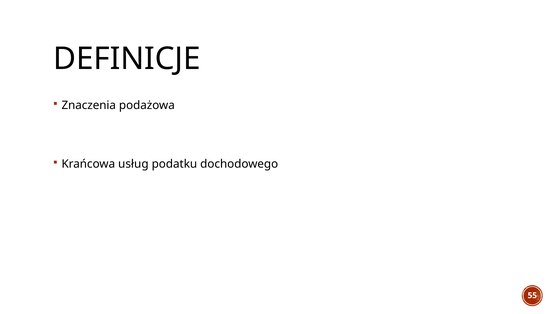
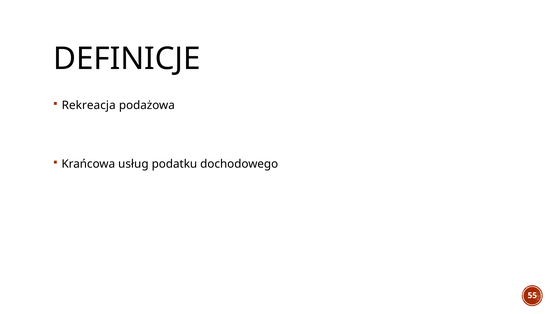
Znaczenia: Znaczenia -> Rekreacja (89, 105)
